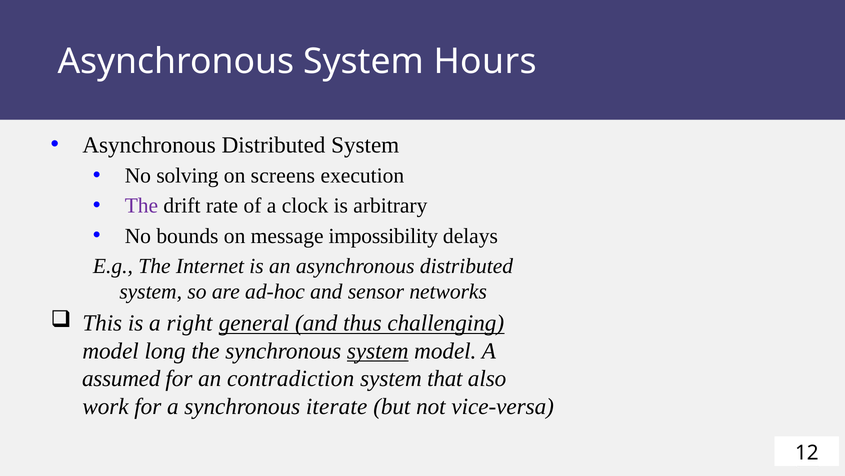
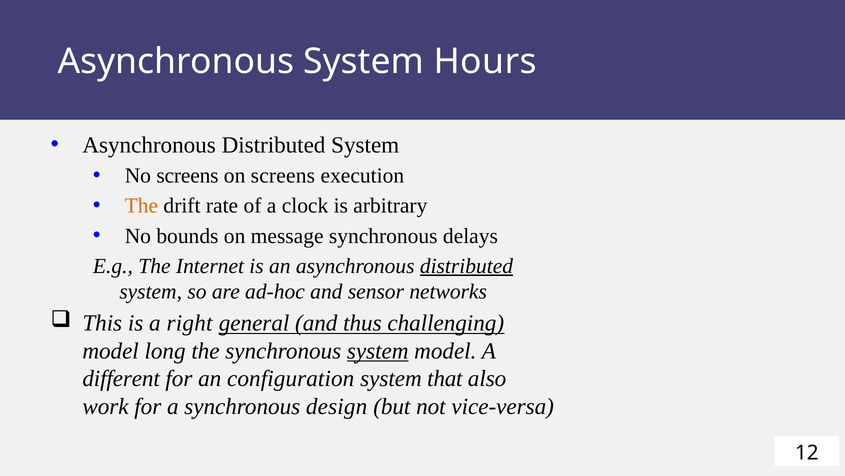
No solving: solving -> screens (187, 176)
The colour: purple -> orange (141, 206)
message impossibility: impossibility -> synchronous (383, 236)
distributed underline: none -> present (466, 266)
assumed: assumed -> different (121, 379)
contradiction: contradiction -> configuration (291, 379)
iterate: iterate -> design (337, 407)
